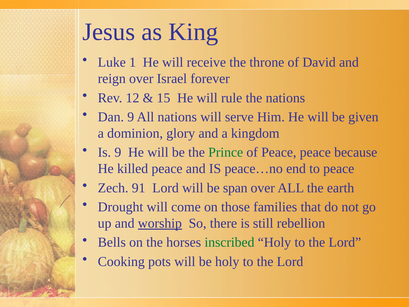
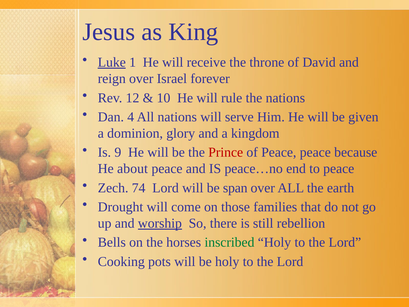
Luke underline: none -> present (112, 62)
15: 15 -> 10 (164, 98)
Dan 9: 9 -> 4 (131, 117)
Prince colour: green -> red (226, 152)
killed: killed -> about (133, 169)
91: 91 -> 74 (139, 188)
